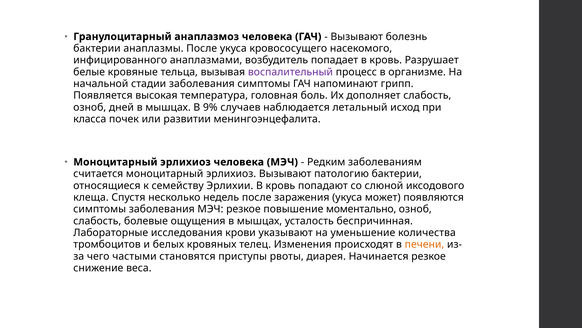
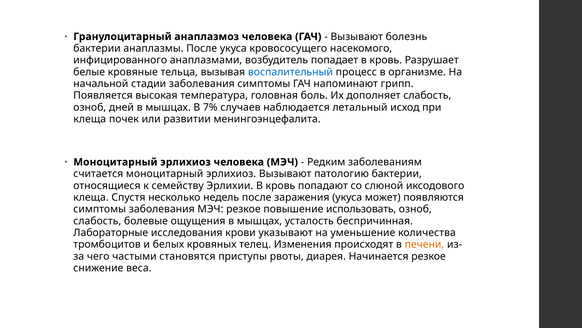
воспалительный colour: purple -> blue (290, 72)
9%: 9% -> 7% (210, 107)
класса: класса -> клеща (90, 119)
моментально: моментально -> использовать (361, 209)
